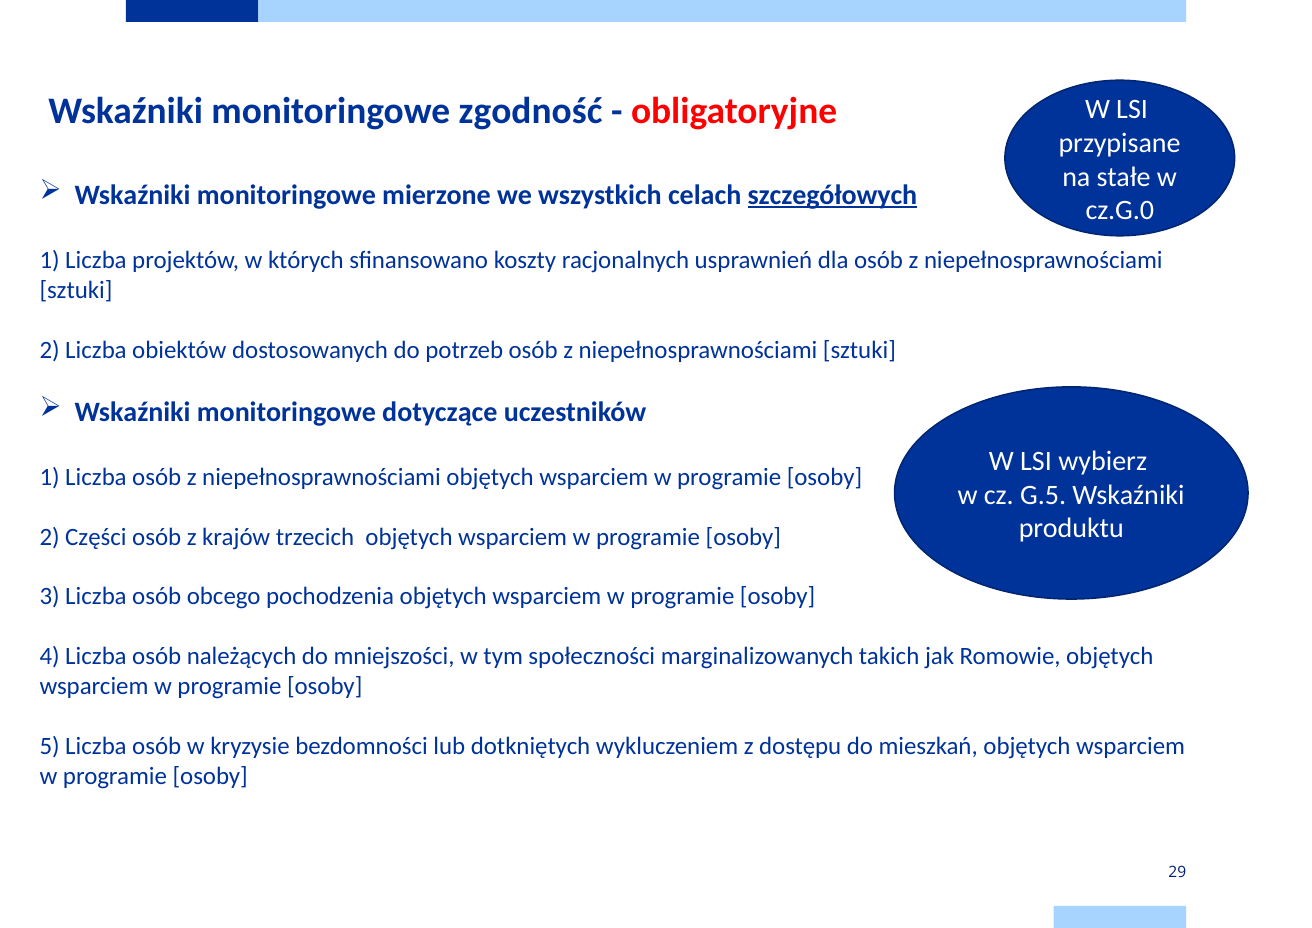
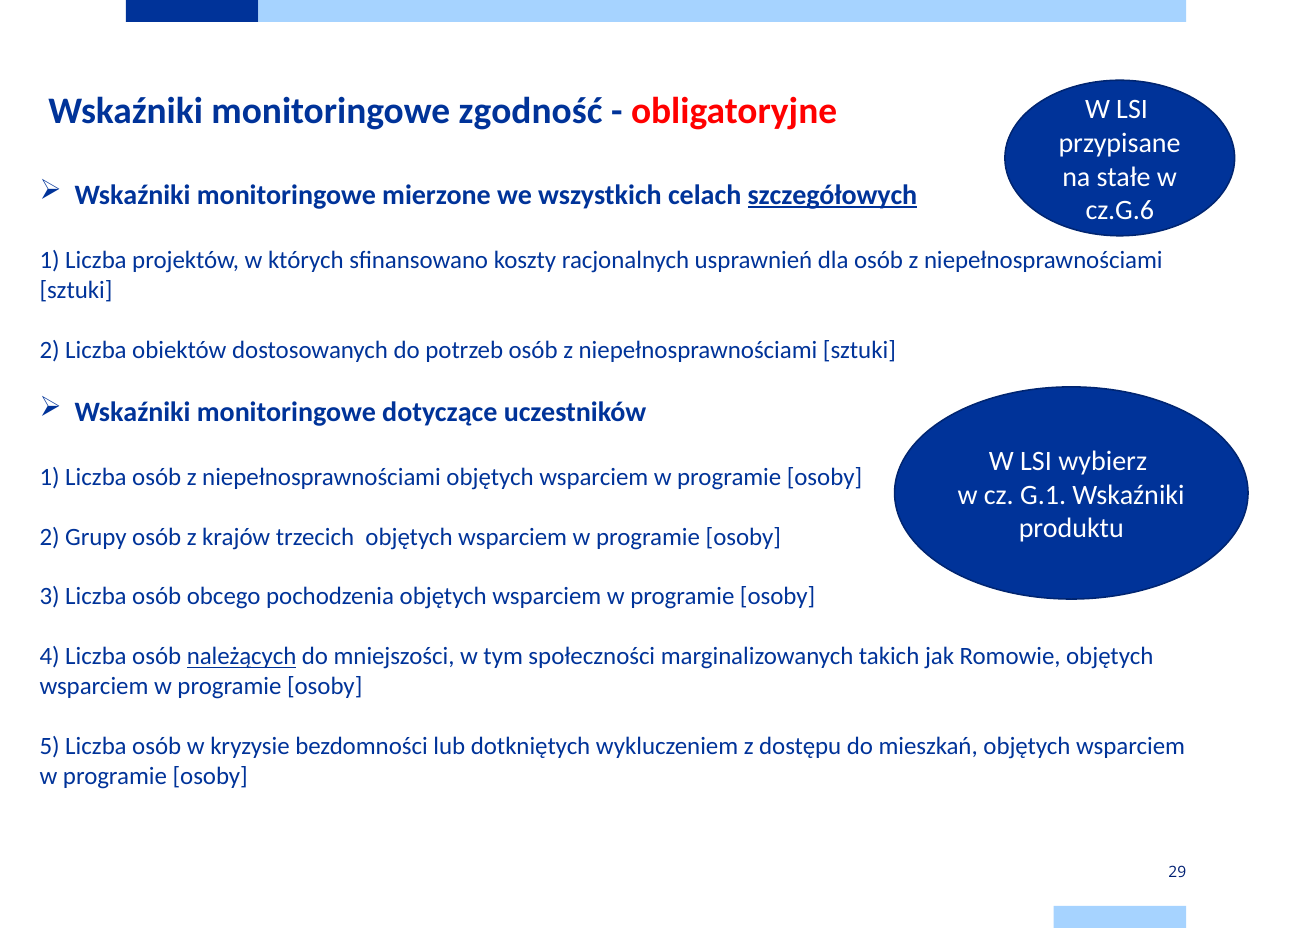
cz.G.0: cz.G.0 -> cz.G.6 (1120, 210)
G.5: G.5 -> G.1 (1043, 495)
Części: Części -> Grupy (96, 537)
należących underline: none -> present (242, 656)
